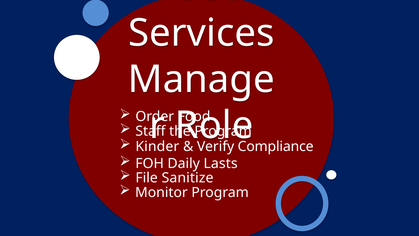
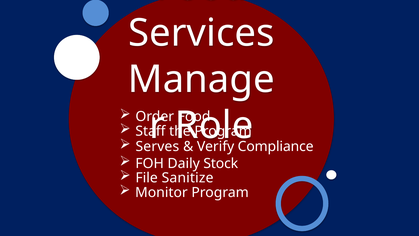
Kinder: Kinder -> Serves (157, 146)
Lasts: Lasts -> Stock (221, 163)
